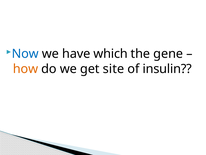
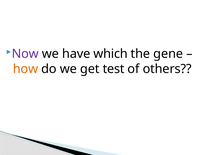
Now colour: blue -> purple (25, 54)
site: site -> test (114, 69)
insulin: insulin -> others (167, 69)
